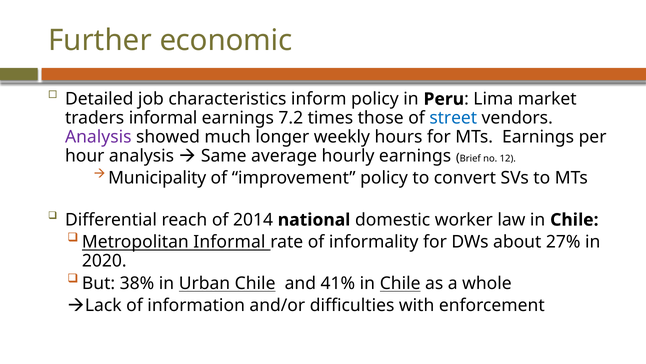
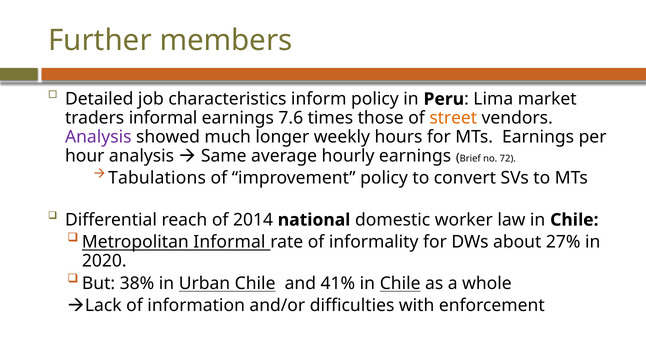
economic: economic -> members (226, 40)
7.2: 7.2 -> 7.6 (291, 118)
street colour: blue -> orange (453, 118)
12: 12 -> 72 (508, 158)
Municipality: Municipality -> Tabulations (157, 178)
